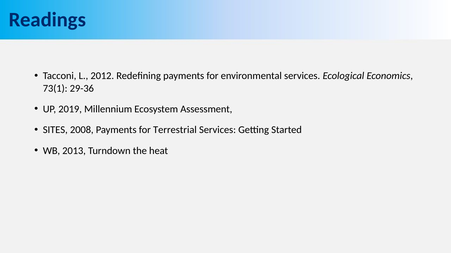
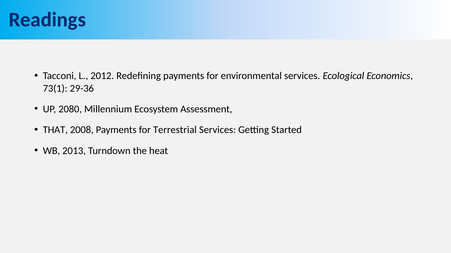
2019: 2019 -> 2080 (70, 109)
SITES: SITES -> THAT (55, 130)
